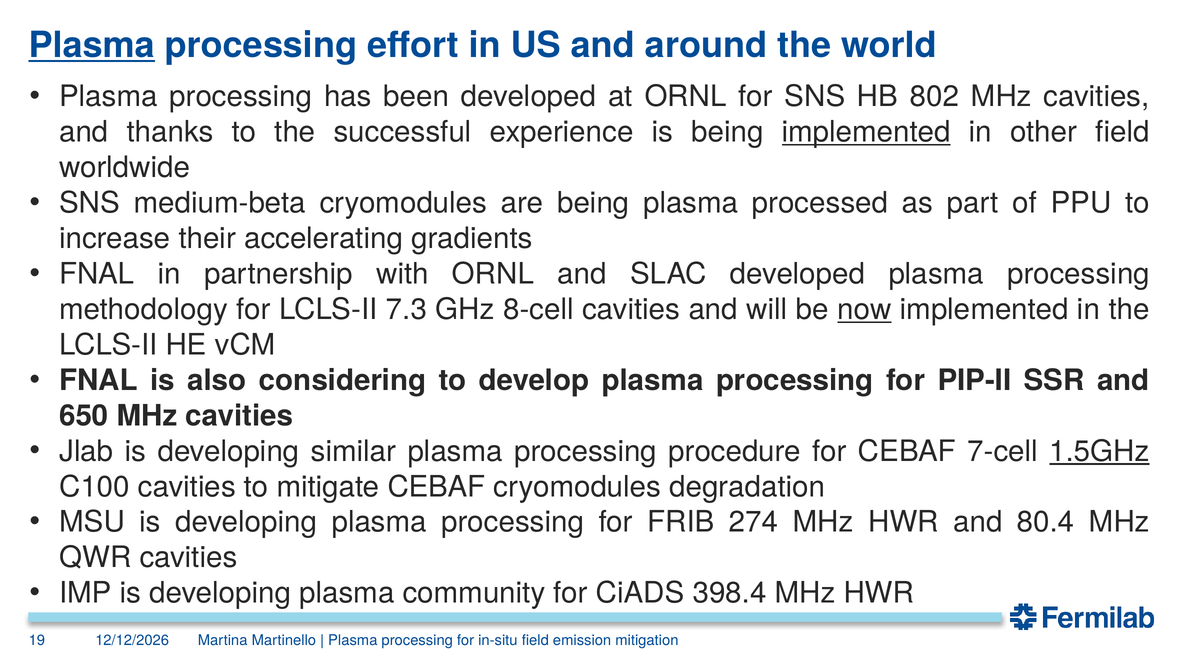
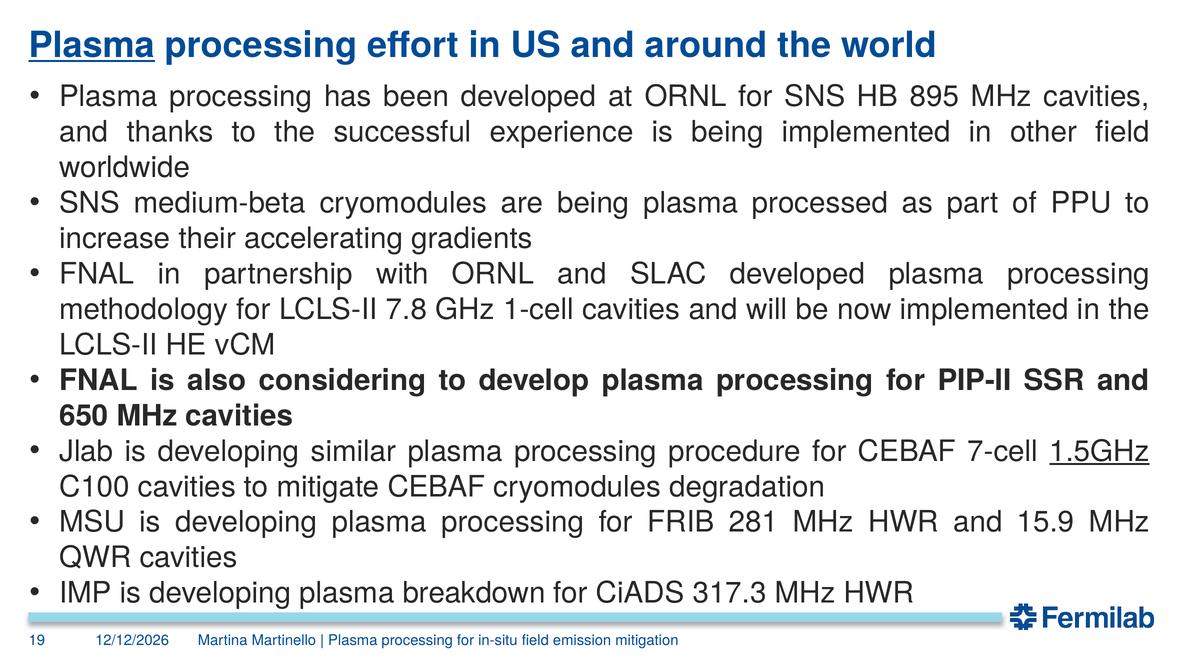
802: 802 -> 895 (934, 97)
implemented underline: present -> none (866, 132)
7.3: 7.3 -> 7.8 (406, 309)
8-cell: 8-cell -> 1-cell (538, 309)
now underline: present -> none (864, 309)
274: 274 -> 281 (754, 522)
80.4: 80.4 -> 15.9 (1046, 522)
community: community -> breakdown (474, 593)
398.4: 398.4 -> 317.3 (730, 593)
